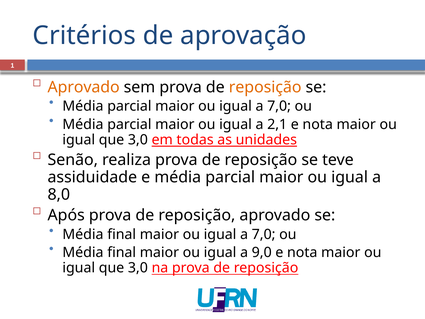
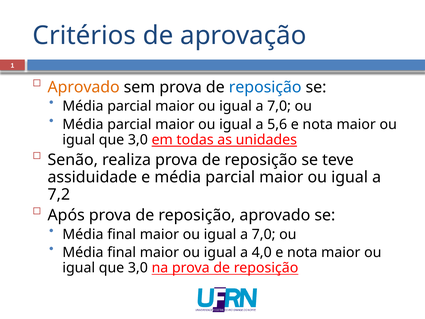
reposição colour: orange -> blue (265, 87)
2,1: 2,1 -> 5,6 (277, 124)
8,0: 8,0 -> 7,2 (59, 194)
9,0: 9,0 -> 4,0 (262, 252)
